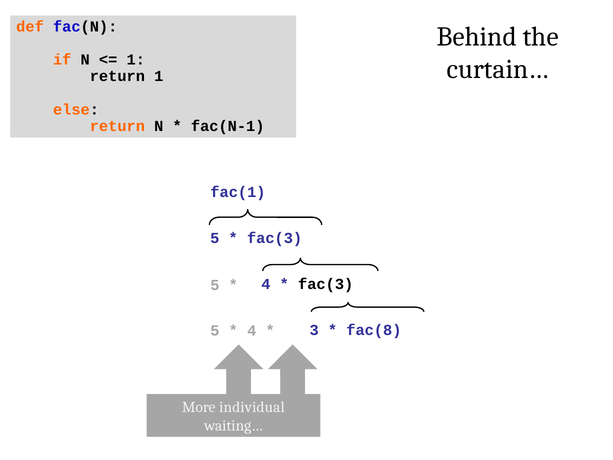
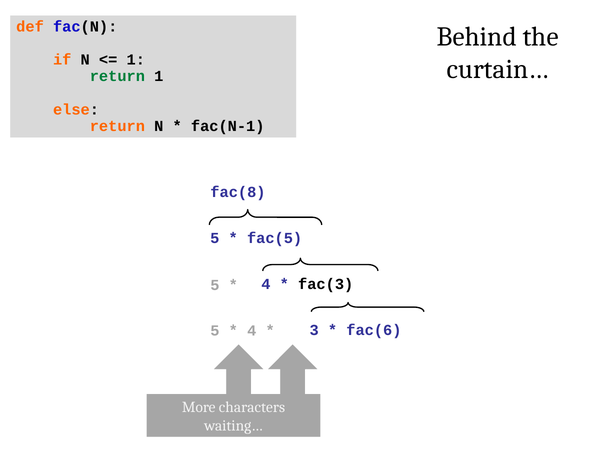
return colour: black -> green (117, 76)
fac(1: fac(1 -> fac(8 (238, 192)
fac(3: fac(3 -> fac(5 (275, 238)
fac(8: fac(8 -> fac(6 (374, 330)
individual: individual -> characters (252, 407)
